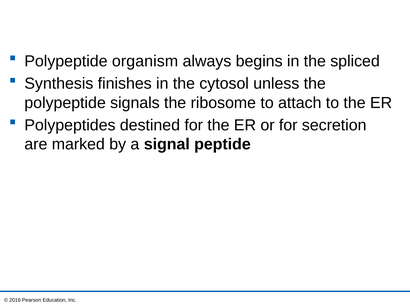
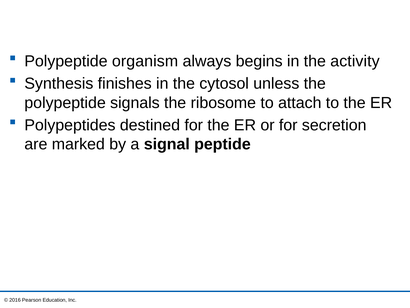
spliced: spliced -> activity (355, 61)
